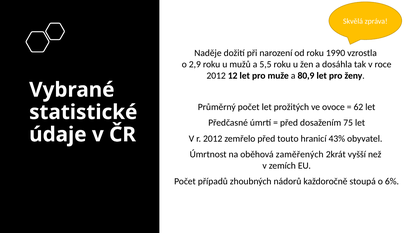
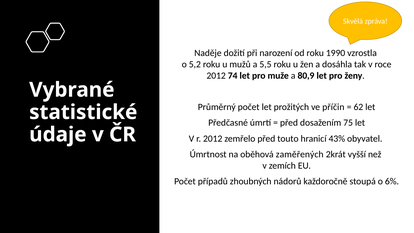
2,9: 2,9 -> 5,2 (195, 64)
12: 12 -> 74 (233, 76)
ovoce: ovoce -> příčin (333, 107)
